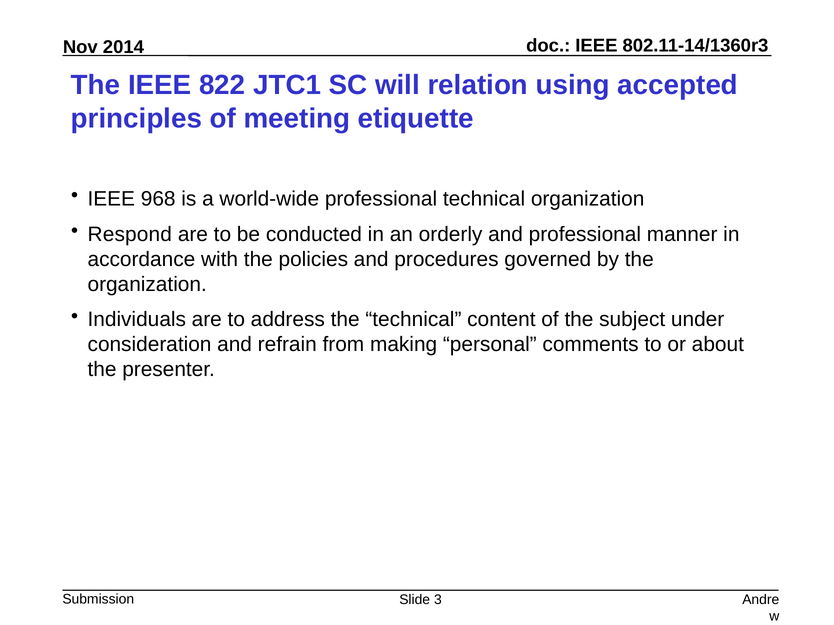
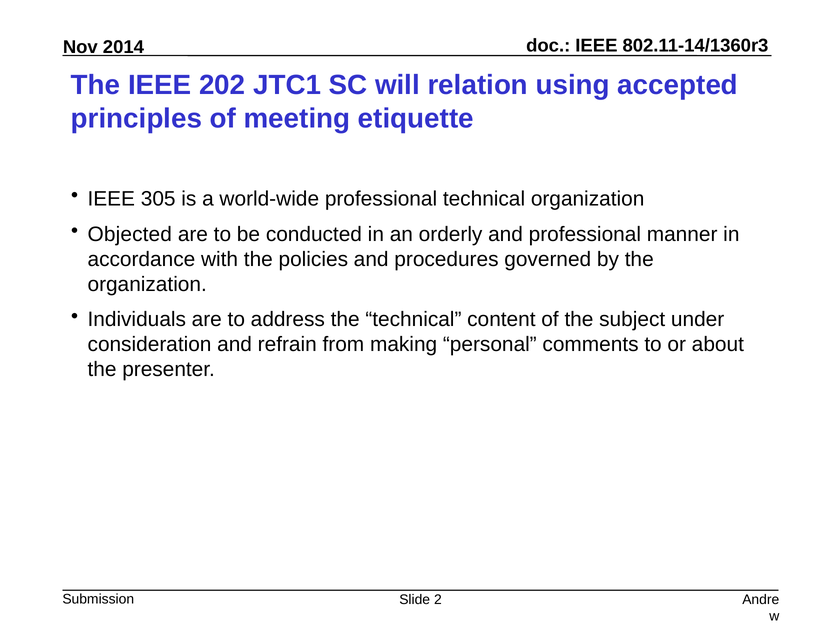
822: 822 -> 202 (222, 85)
968: 968 -> 305 (158, 199)
Respond: Respond -> Objected (130, 234)
3: 3 -> 2 (438, 600)
